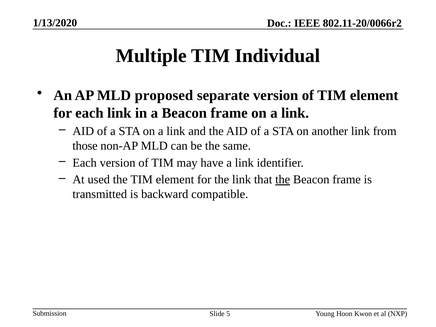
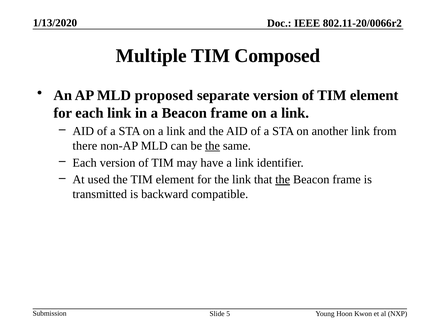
Individual: Individual -> Composed (278, 56)
those: those -> there (85, 146)
the underline: none -> present (212, 146)
